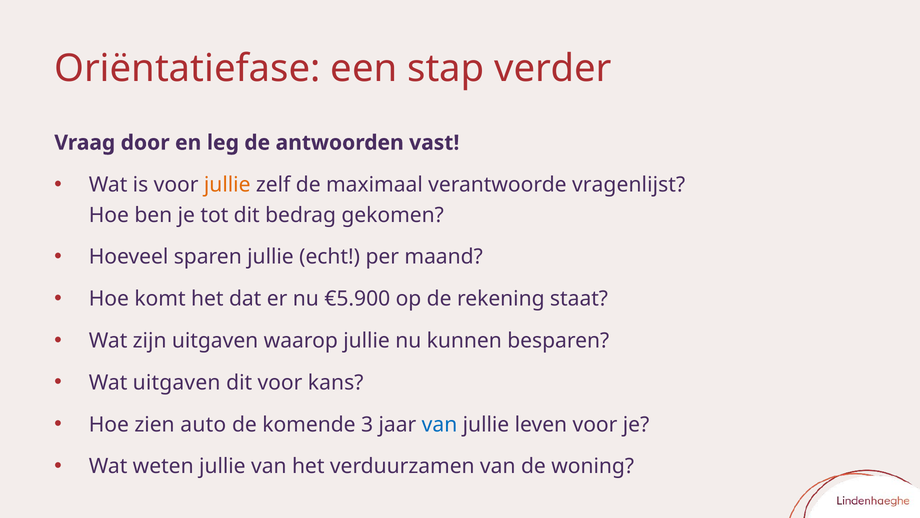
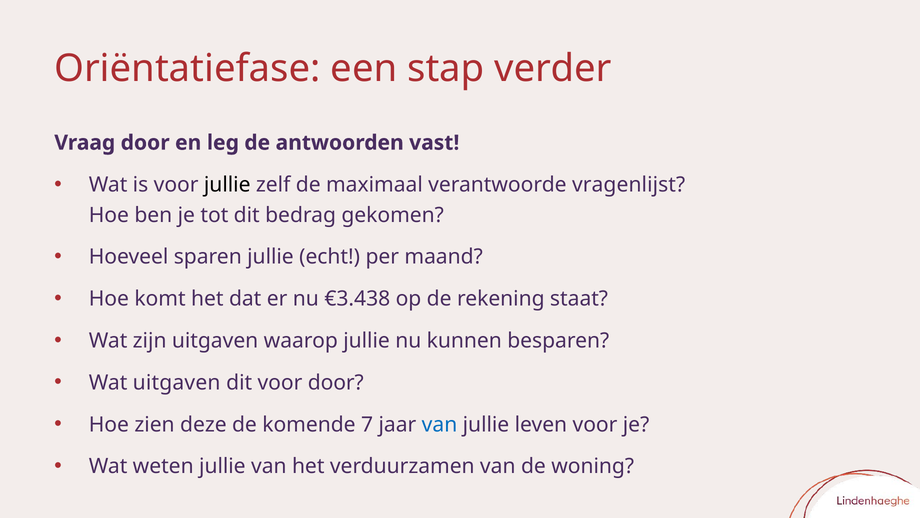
jullie colour: orange -> black (227, 185)
€5.900: €5.900 -> €3.438 (357, 299)
voor kans: kans -> door (336, 382)
auto: auto -> deze (203, 424)
3: 3 -> 7 (367, 424)
